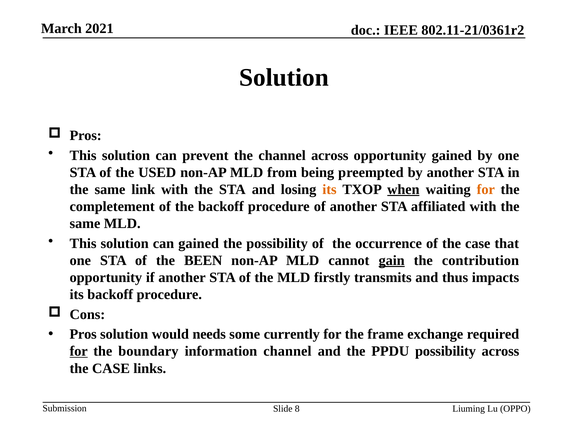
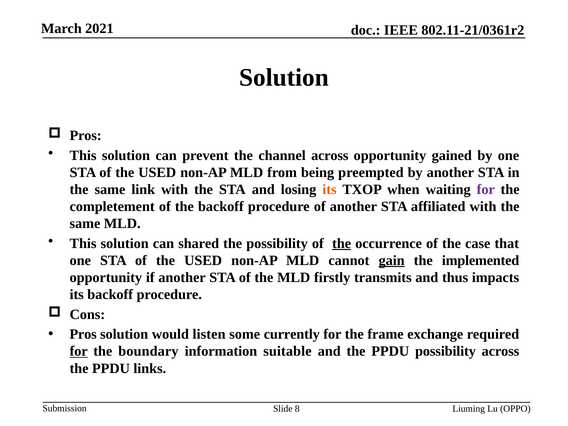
when underline: present -> none (403, 189)
for colour: orange -> purple (486, 189)
can gained: gained -> shared (199, 243)
the underline: none -> present (342, 243)
BEEN: BEEN -> USED (203, 260)
contribution: contribution -> implemented (481, 260)
needs: needs -> listen (209, 334)
information channel: channel -> suitable (287, 351)
CASE: CASE -> PPDU (111, 368)
